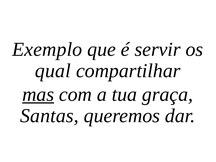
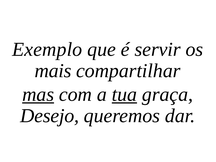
qual: qual -> mais (53, 71)
tua underline: none -> present (124, 94)
Santas: Santas -> Desejo (50, 116)
